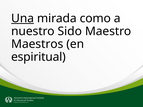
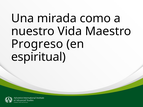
Una underline: present -> none (23, 18)
Sido: Sido -> Vida (70, 31)
Maestros: Maestros -> Progreso (37, 44)
